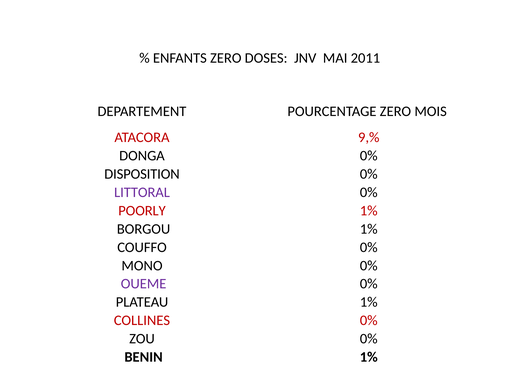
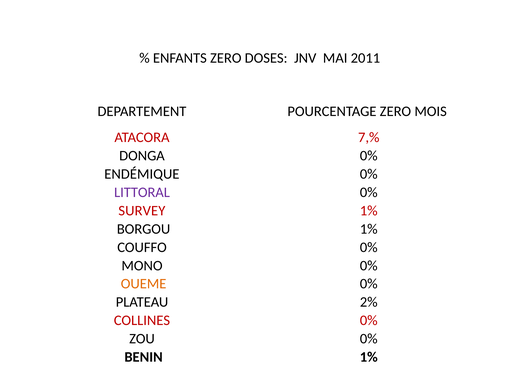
9,%: 9,% -> 7,% (369, 137)
DISPOSITION: DISPOSITION -> ENDÉMIQUE (142, 174)
POORLY: POORLY -> SURVEY (142, 211)
OUEME colour: purple -> orange (144, 284)
PLATEAU 1%: 1% -> 2% (369, 302)
